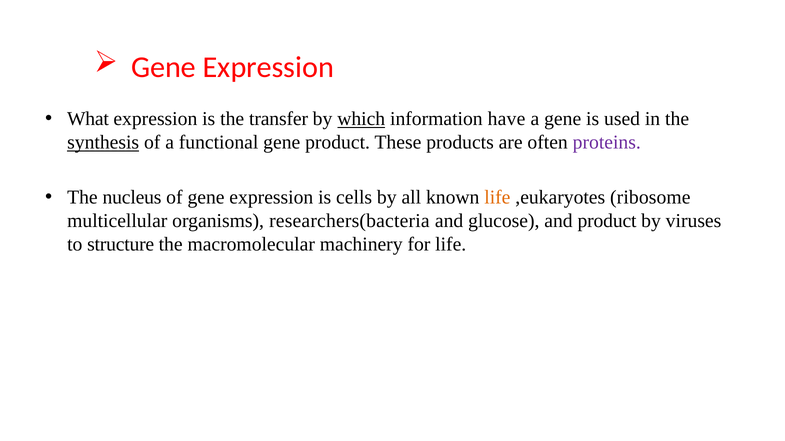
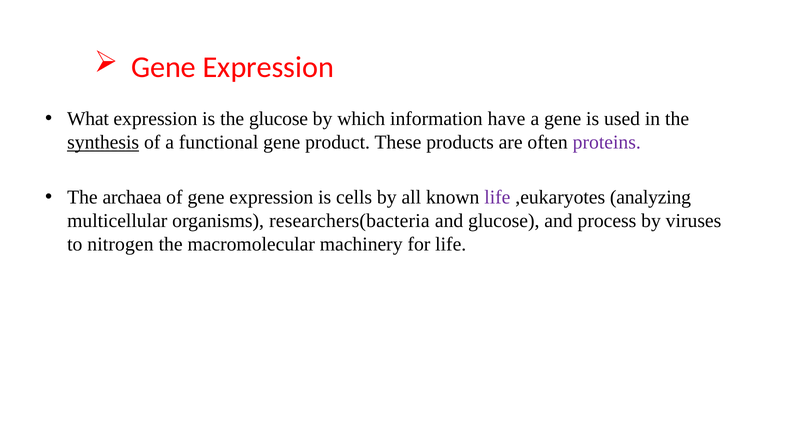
the transfer: transfer -> glucose (279, 119)
which underline: present -> none (361, 119)
nucleus: nucleus -> archaea (132, 198)
life colour: orange -> purple (497, 198)
ribosome: ribosome -> analyzing (650, 198)
and product: product -> process (607, 221)
structure: structure -> nitrogen (120, 245)
